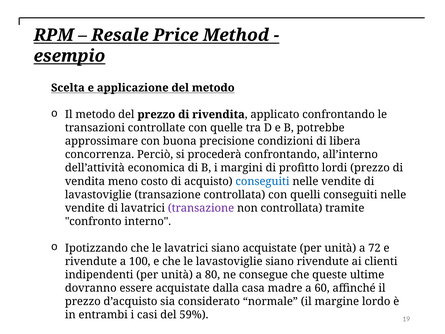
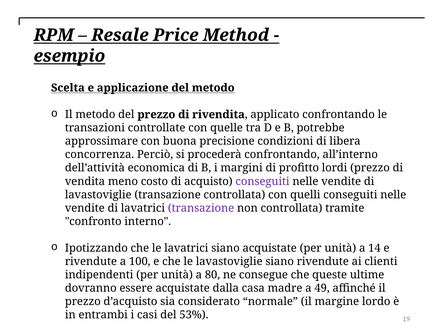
conseguiti colour: blue -> purple (263, 181)
72: 72 -> 14 (374, 248)
60: 60 -> 49 (322, 288)
59%: 59% -> 53% (194, 315)
